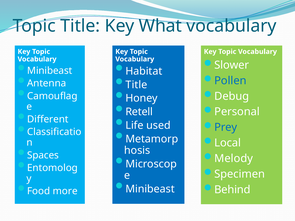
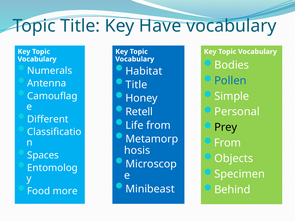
What: What -> Have (160, 26)
Slower: Slower -> Bodies (232, 65)
Minibeast: Minibeast -> Numerals (50, 71)
Debug: Debug -> Simple (232, 96)
Life used: used -> from (158, 126)
Prey colour: blue -> black (226, 127)
Local: Local -> From (228, 143)
Melody: Melody -> Objects (234, 159)
